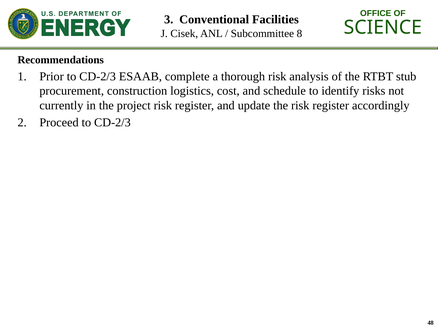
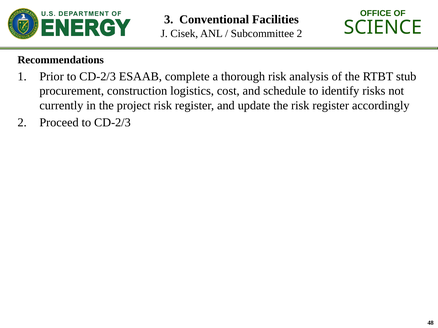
Subcommittee 8: 8 -> 2 (299, 33)
